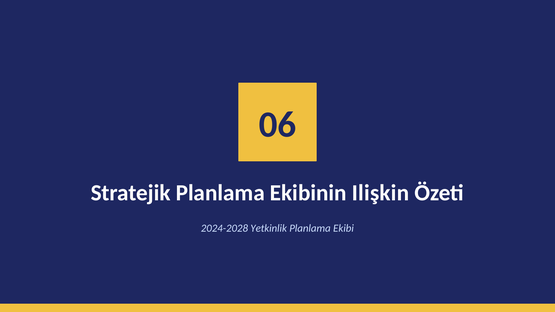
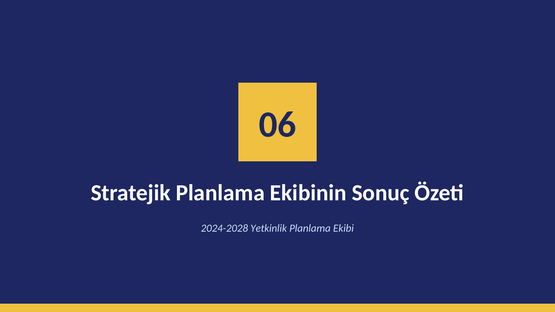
Ilişkin: Ilişkin -> Sonuç (381, 193)
